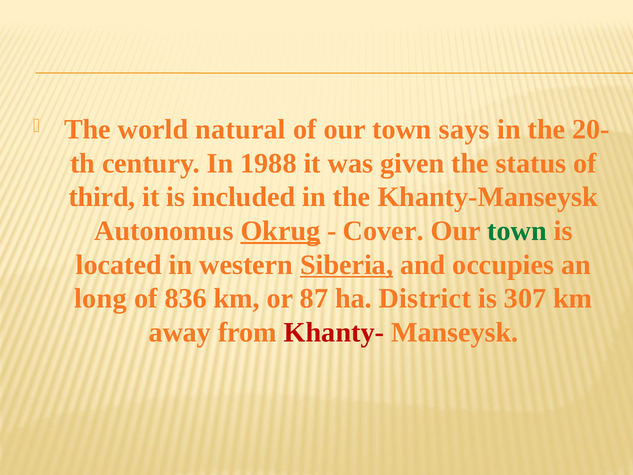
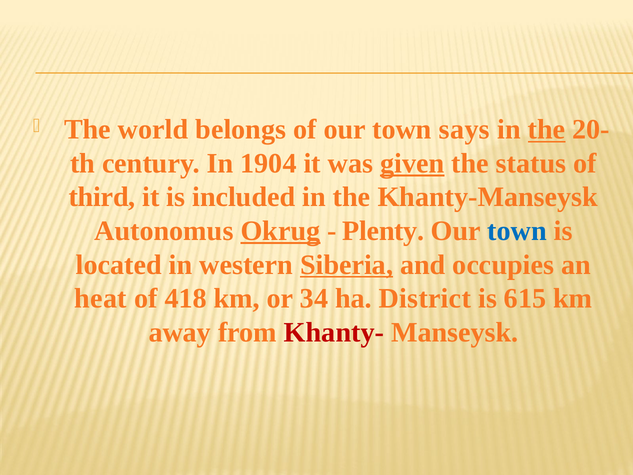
natural: natural -> belongs (241, 130)
the underline: none -> present (547, 130)
1988: 1988 -> 1904 (268, 163)
given underline: none -> present (412, 163)
Cover: Cover -> Plenty (383, 231)
town colour: green -> blue (517, 231)
long: long -> heat (101, 298)
836: 836 -> 418 (186, 298)
87: 87 -> 34 (314, 298)
307: 307 -> 615 (525, 298)
